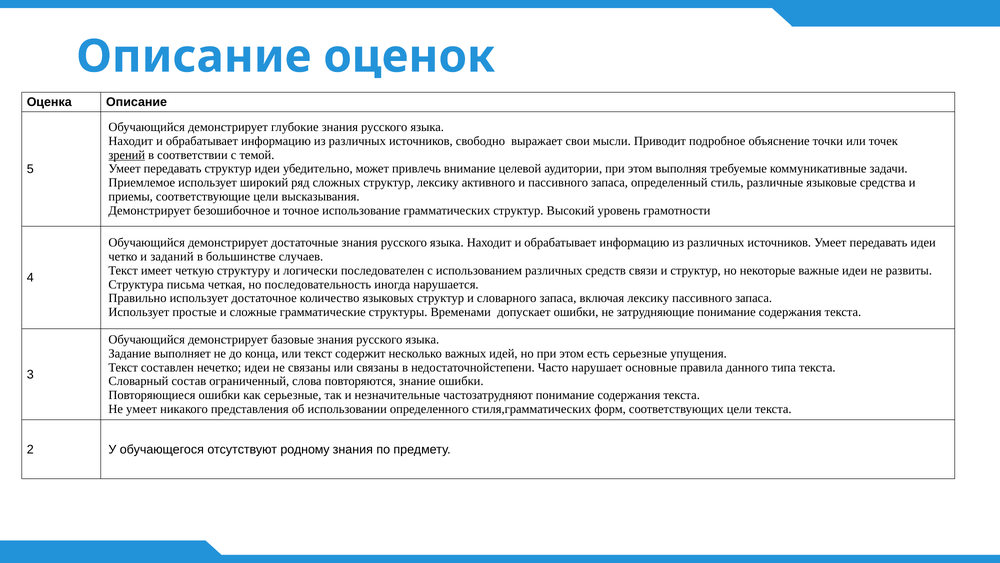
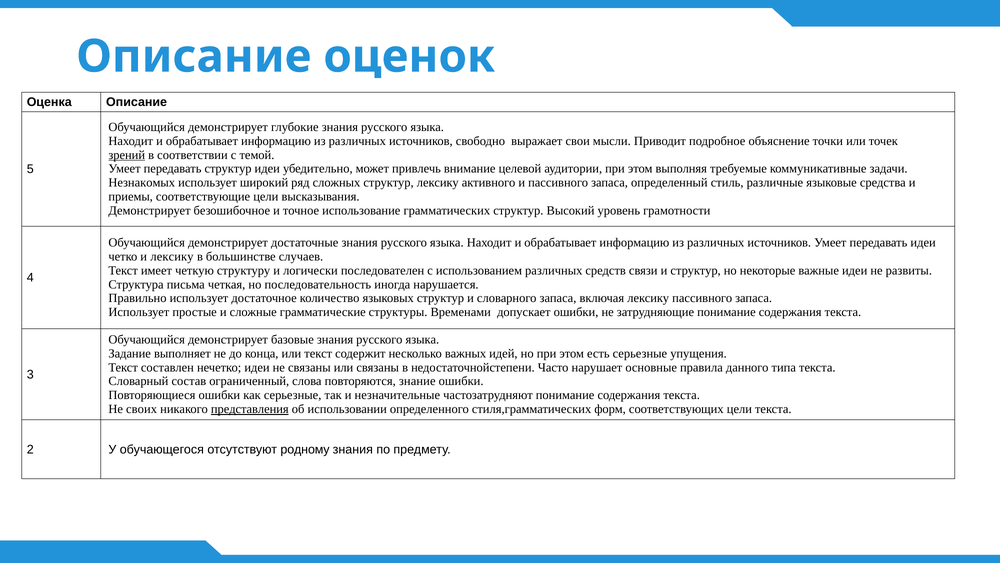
Приемлемое: Приемлемое -> Незнакомых (142, 183)
и заданий: заданий -> лексику (172, 256)
Не умеет: умеет -> своих (142, 409)
представления underline: none -> present (250, 409)
